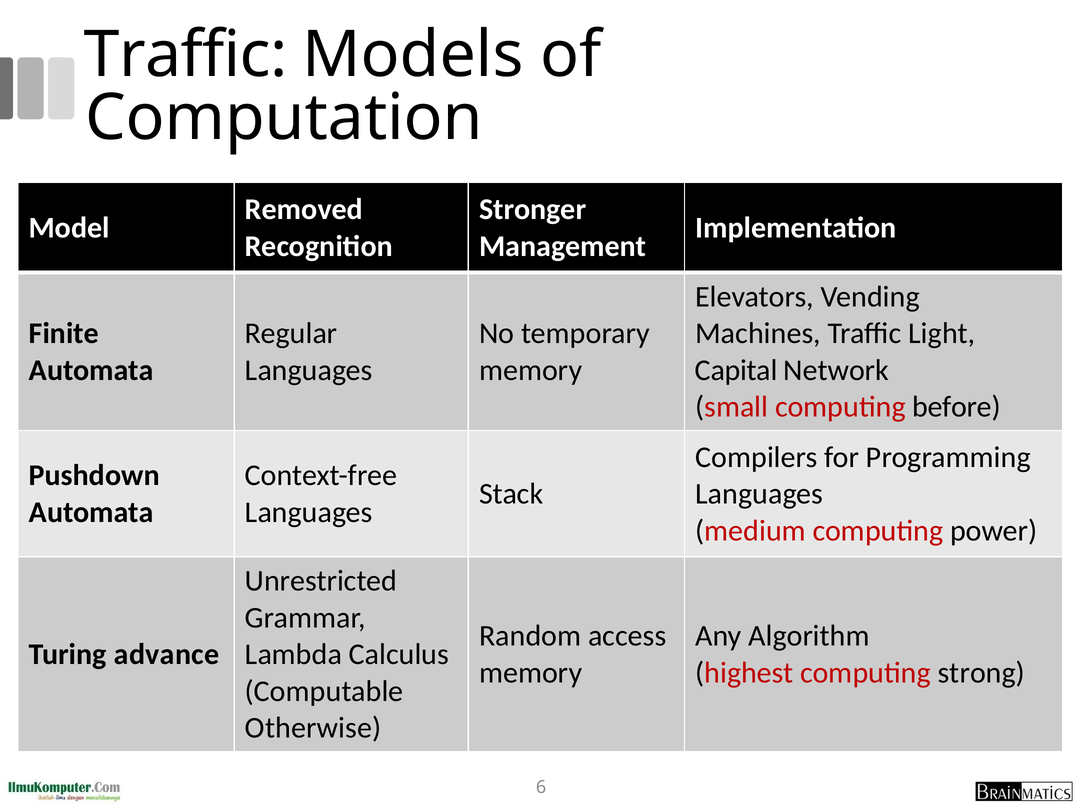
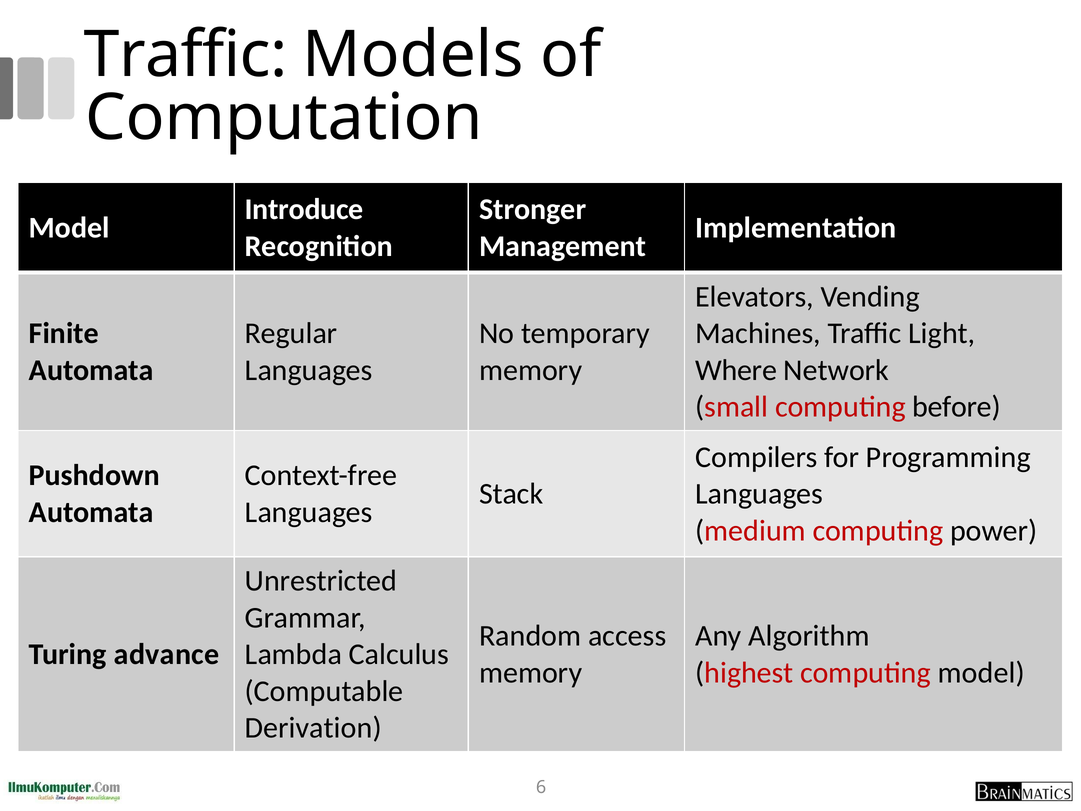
Removed: Removed -> Introduce (304, 209)
Capital: Capital -> Where (736, 370)
computing strong: strong -> model (981, 673)
Otherwise: Otherwise -> Derivation (313, 728)
